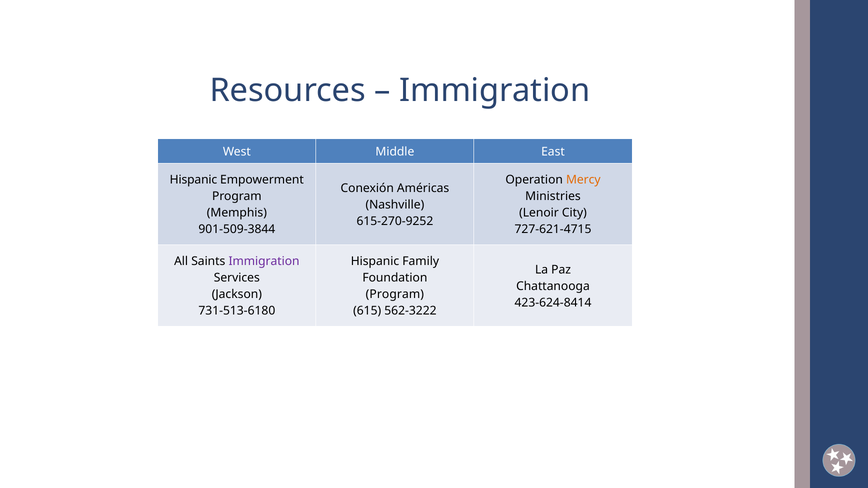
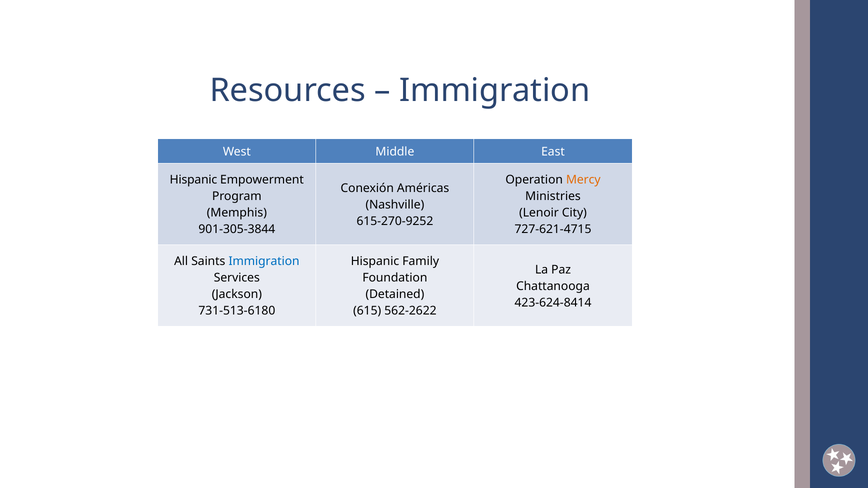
901-509-3844: 901-509-3844 -> 901-305-3844 (237, 229)
Immigration colour: purple -> blue (264, 262)
Program: Program -> Detained (395, 295)
562-3222: 562-3222 -> 562-2622 (410, 311)
